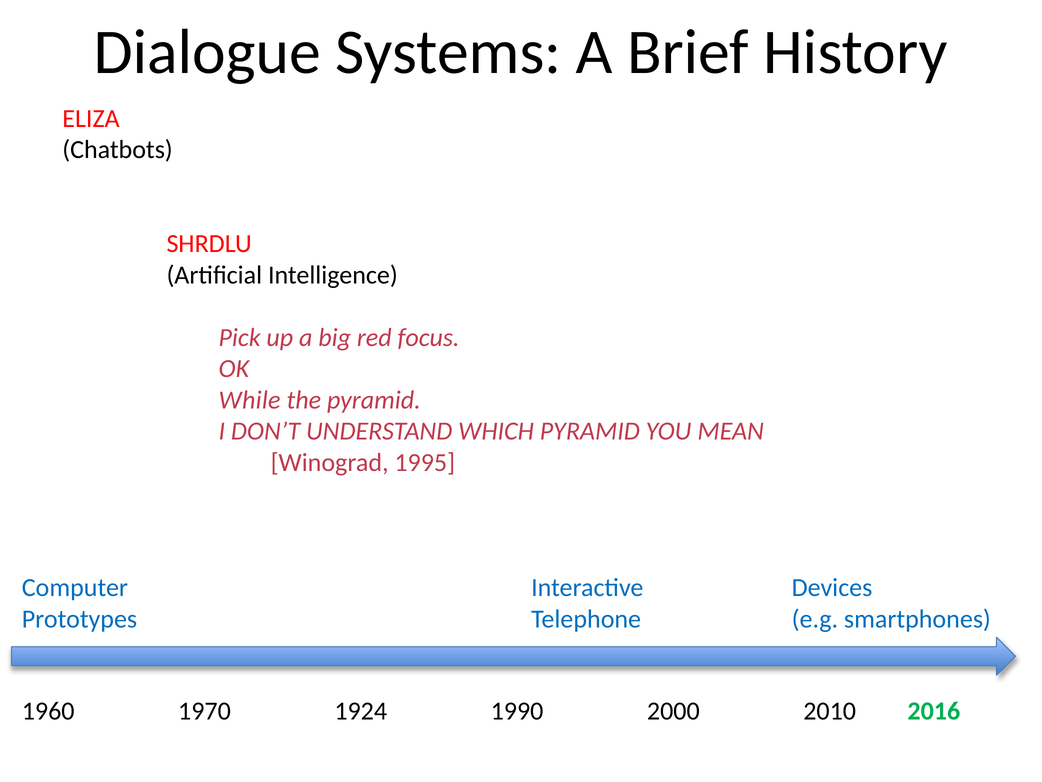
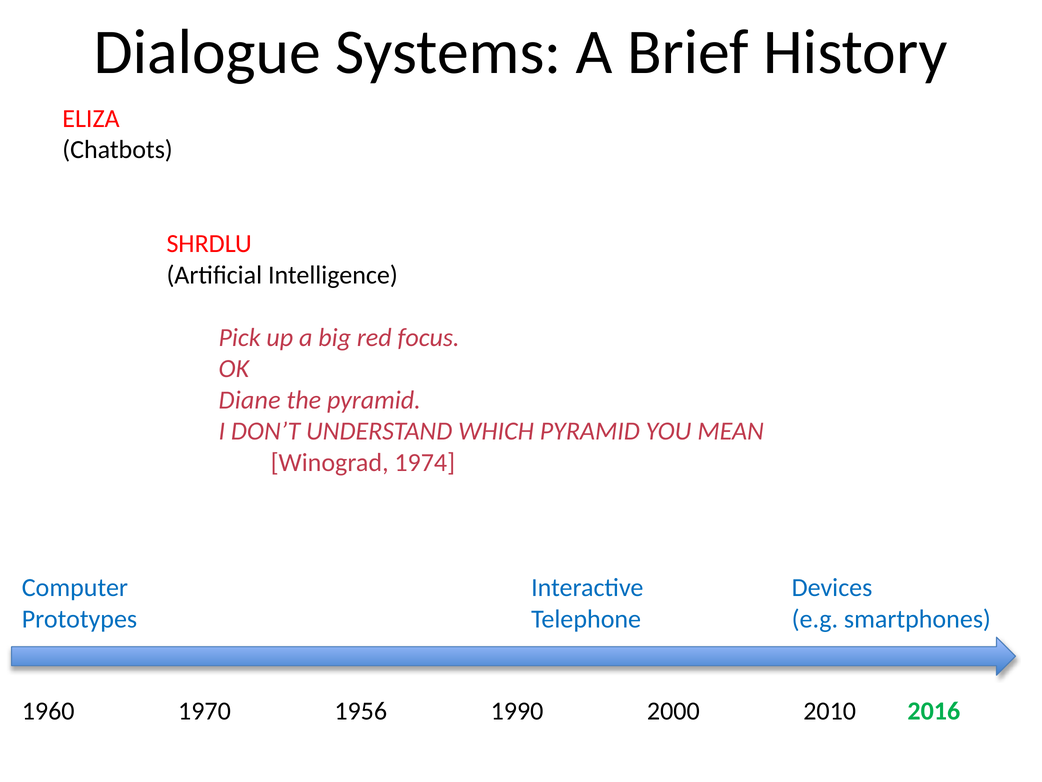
While: While -> Diane (250, 400)
1995: 1995 -> 1974 (425, 462)
1924: 1924 -> 1956 (361, 711)
